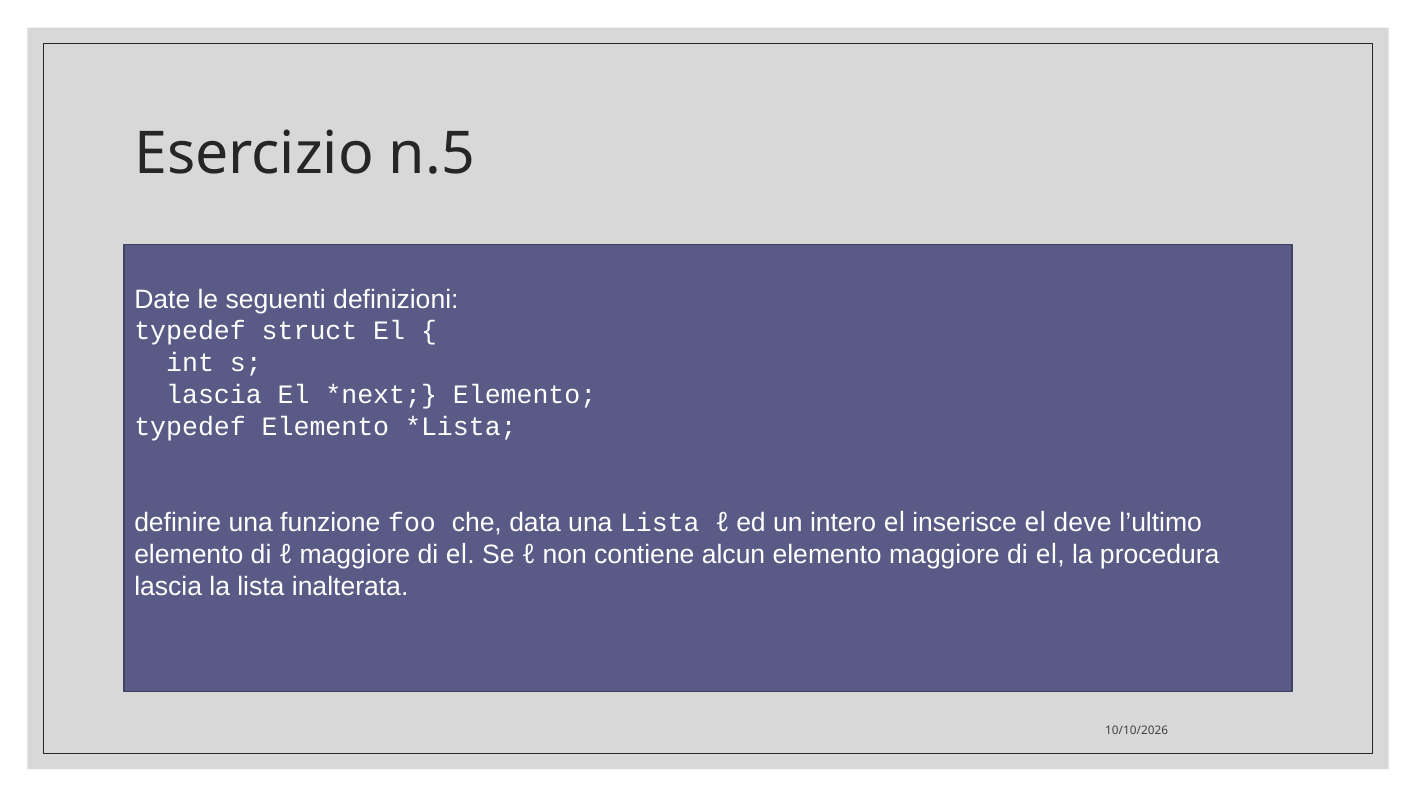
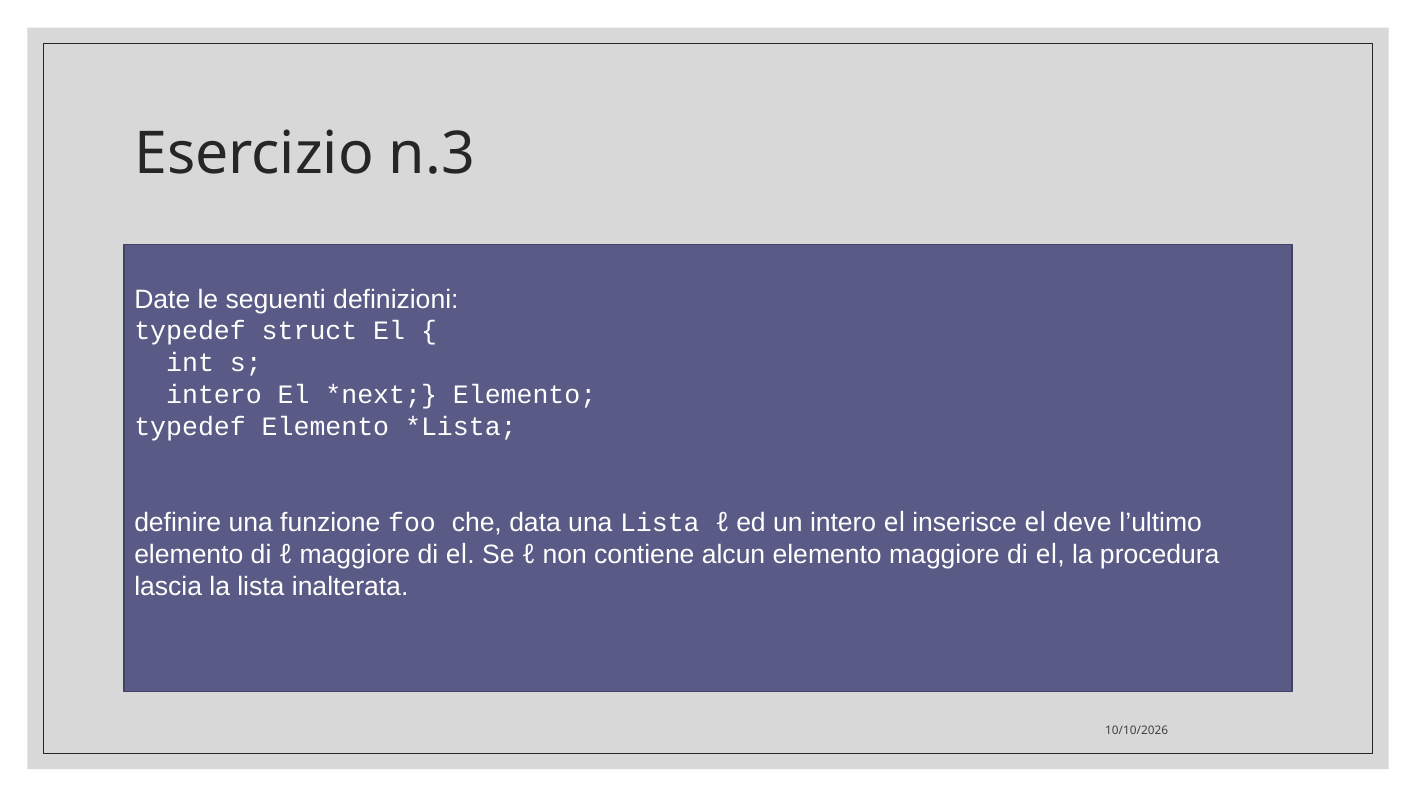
n.5: n.5 -> n.3 (432, 154)
lascia: lascia -> intero (214, 395)
